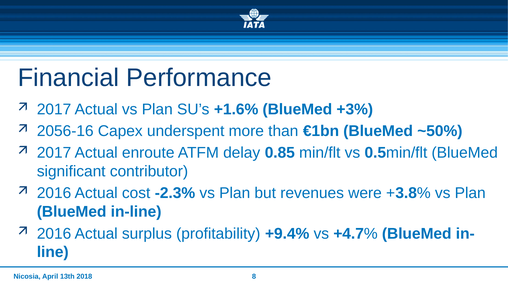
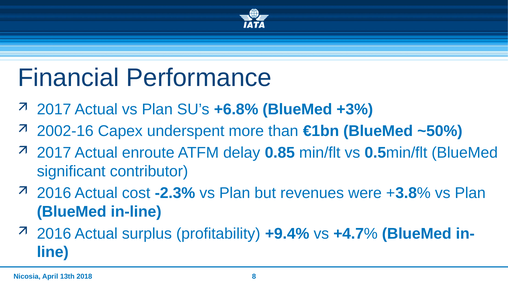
+1.6%: +1.6% -> +6.8% (236, 109)
2056-16: 2056-16 -> 2002-16 (65, 131)
